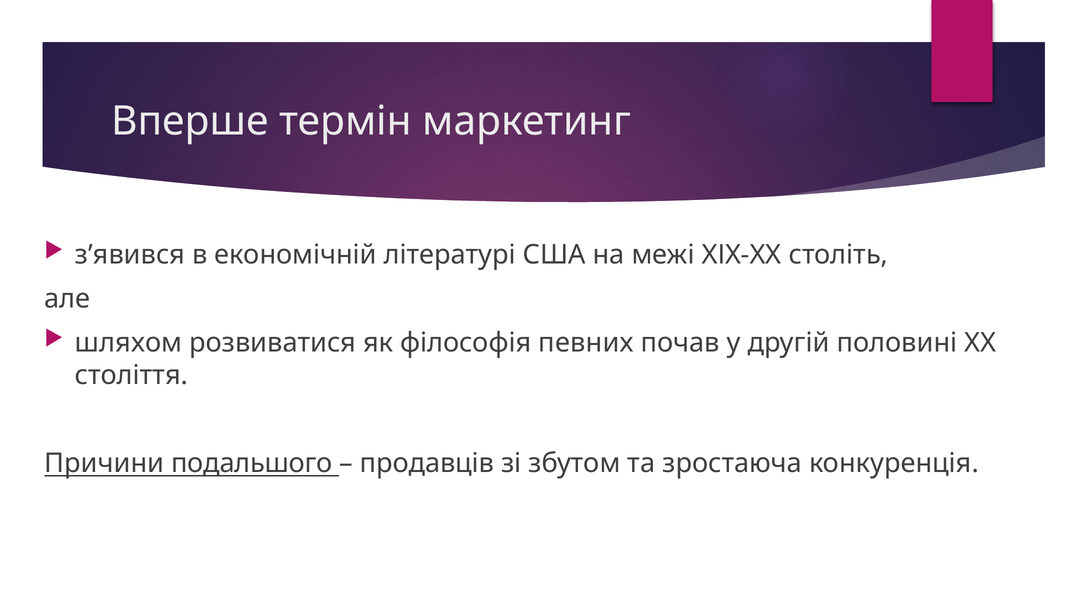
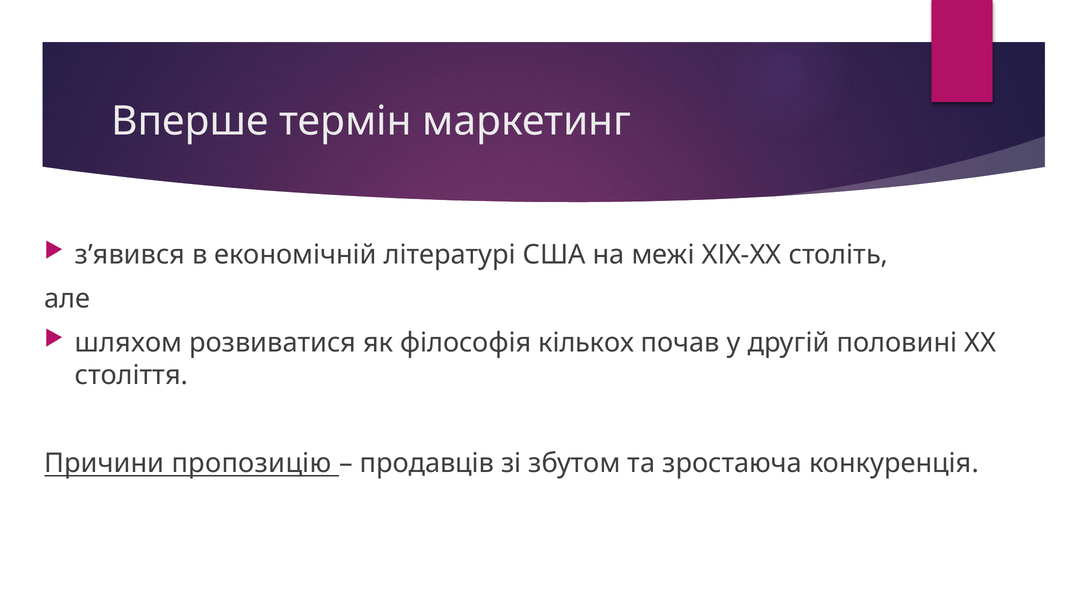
певних: певних -> кількох (586, 343)
подальшого: подальшого -> пропозицію (252, 463)
